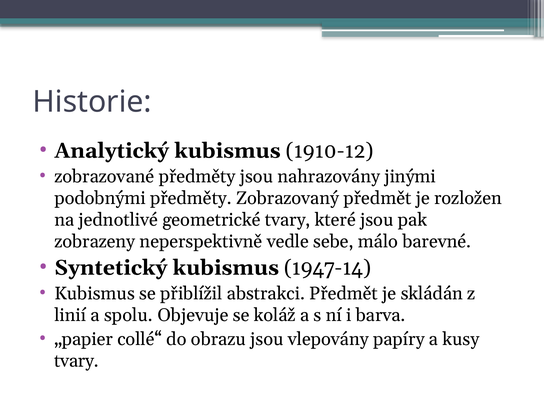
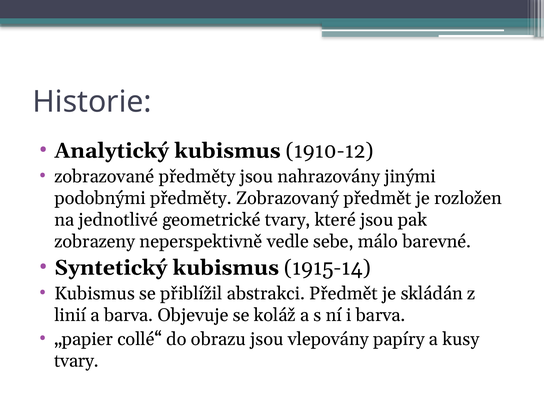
1947-14: 1947-14 -> 1915-14 (327, 268)
a spolu: spolu -> barva (129, 315)
